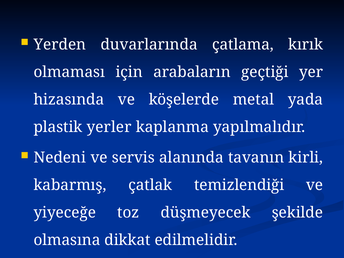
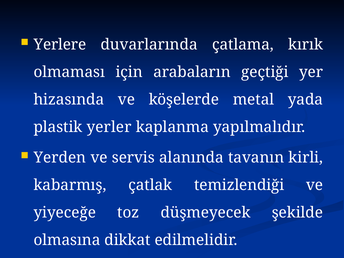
Yerden: Yerden -> Yerlere (60, 44)
Nedeni: Nedeni -> Yerden (60, 158)
